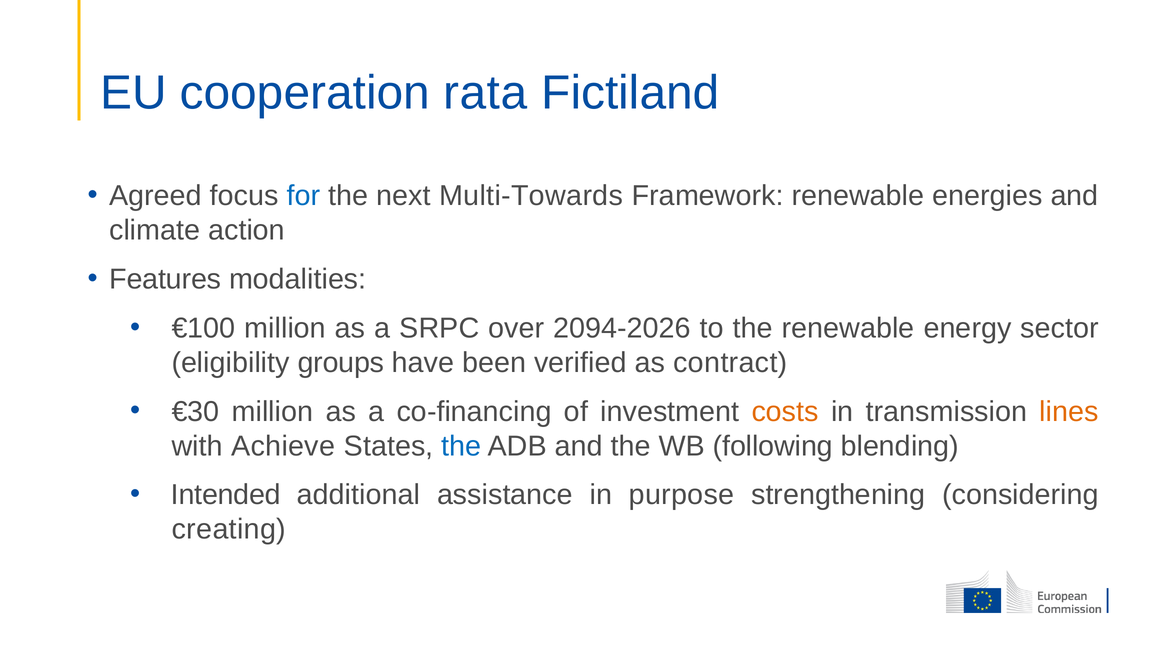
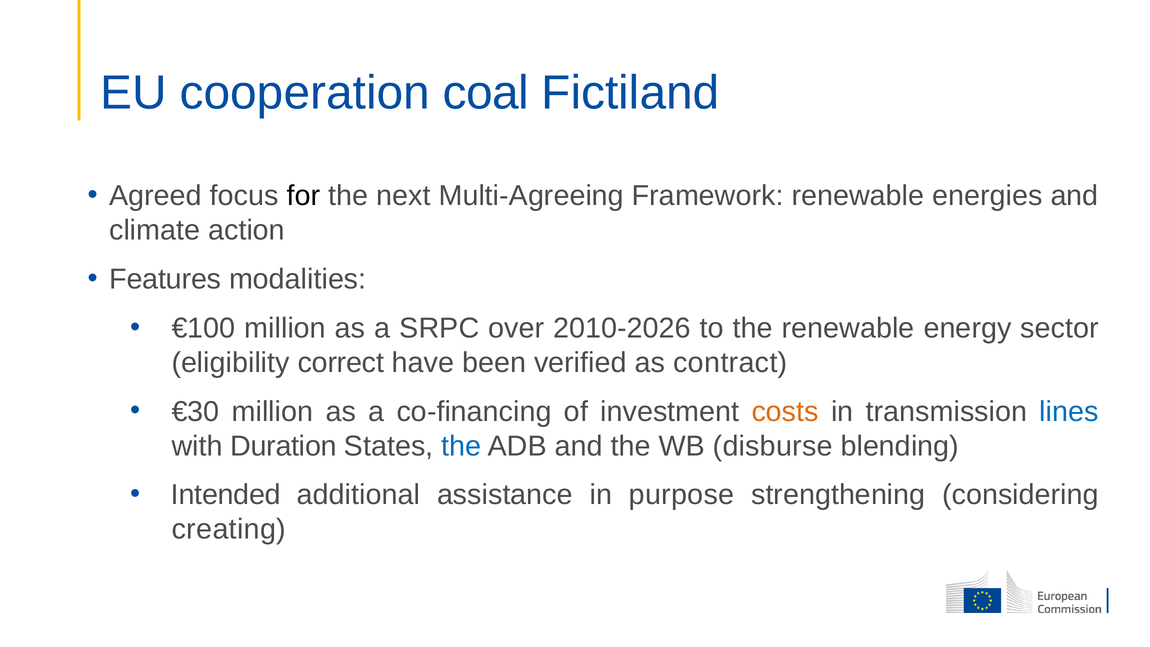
rata: rata -> coal (486, 93)
for colour: blue -> black (303, 196)
Multi-Towards: Multi-Towards -> Multi-Agreeing (531, 196)
2094-2026: 2094-2026 -> 2010-2026 (622, 328)
groups: groups -> correct (341, 363)
lines colour: orange -> blue (1069, 411)
Achieve: Achieve -> Duration (283, 446)
following: following -> disburse (773, 446)
